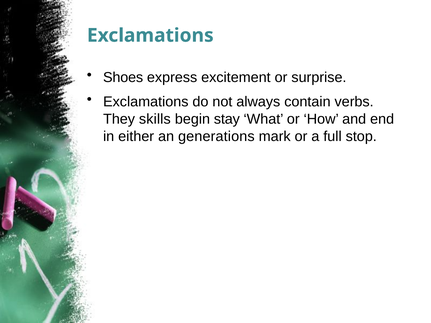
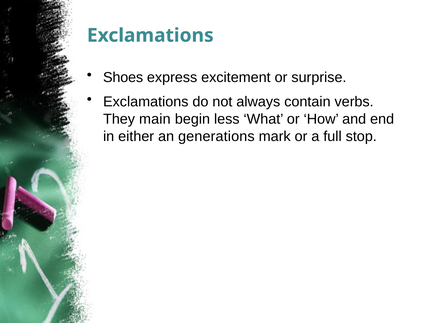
skills: skills -> main (155, 119)
stay: stay -> less (227, 119)
